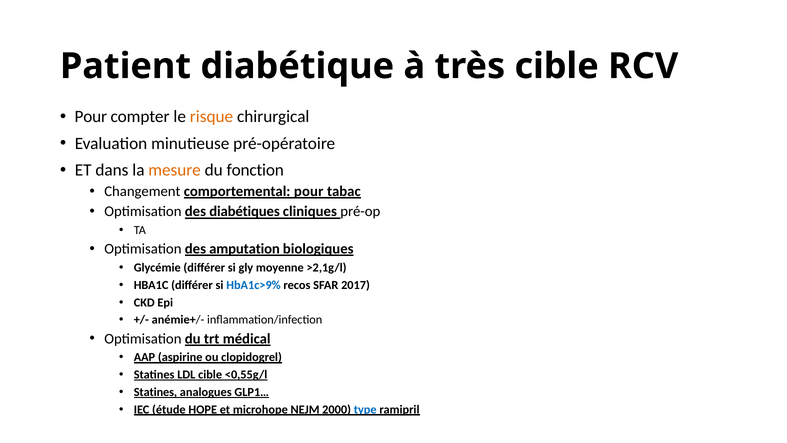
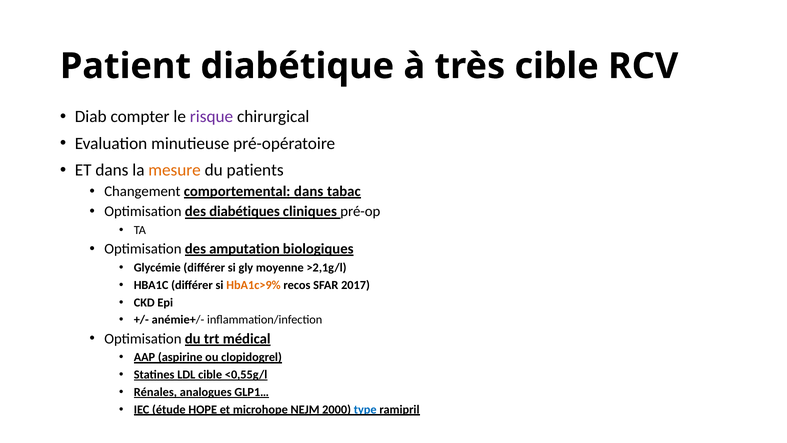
Pour: Pour -> Diab (91, 116)
risque colour: orange -> purple (211, 116)
fonction: fonction -> patients (255, 170)
comportemental pour: pour -> dans (309, 191)
HbA1c>9% colour: blue -> orange (253, 285)
Statines: Statines -> Rénales (155, 392)
